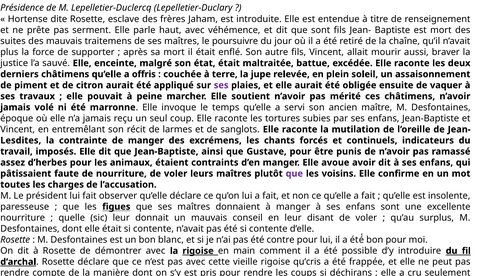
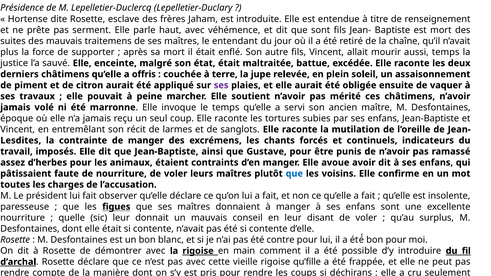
poursuivre: poursuivre -> entendant (235, 41)
aussi braver: braver -> temps (446, 52)
que colour: purple -> blue (294, 174)
qu’cris: qu’cris -> qu’fille (307, 262)
